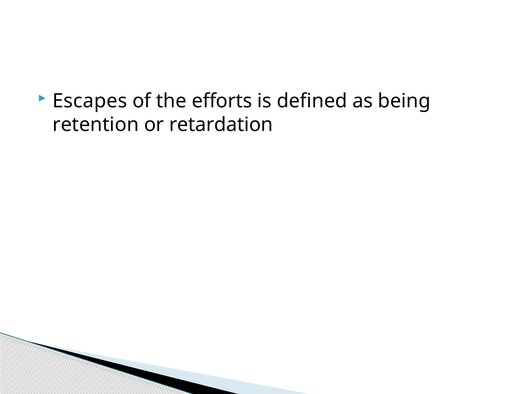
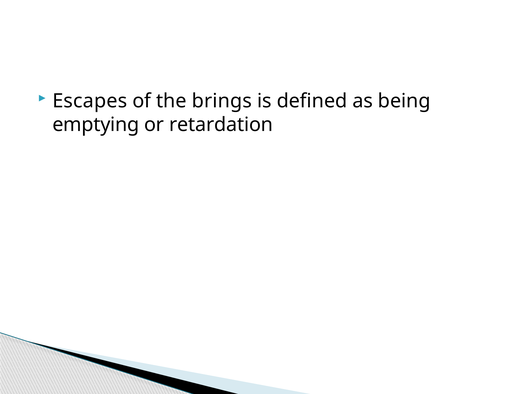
efforts: efforts -> brings (222, 101)
retention: retention -> emptying (96, 125)
